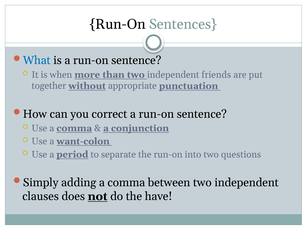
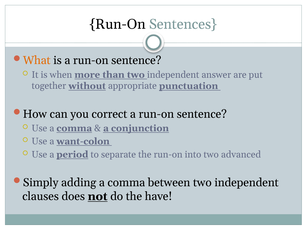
What colour: blue -> orange (37, 60)
friends: friends -> answer (216, 75)
questions: questions -> advanced (241, 155)
